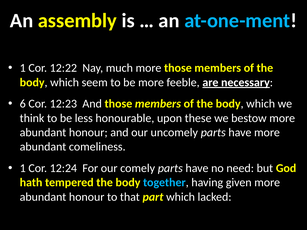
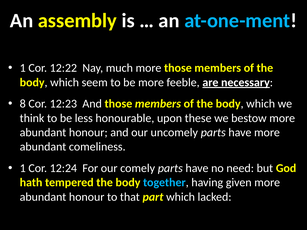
6: 6 -> 8 (23, 104)
